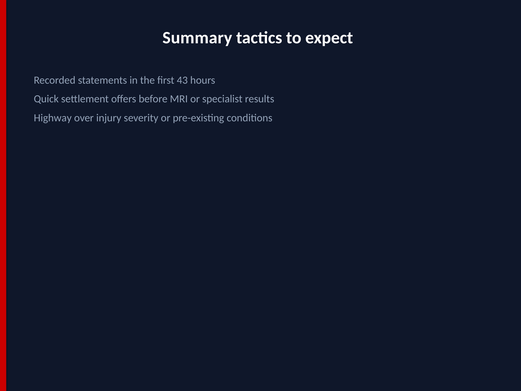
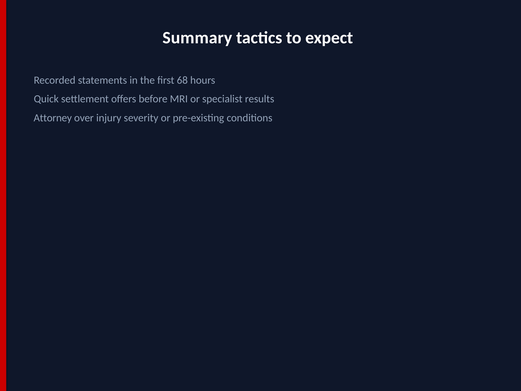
43: 43 -> 68 (182, 80)
Highway: Highway -> Attorney (53, 118)
